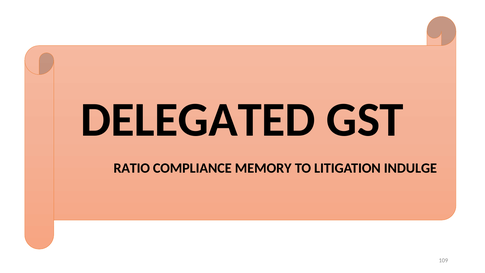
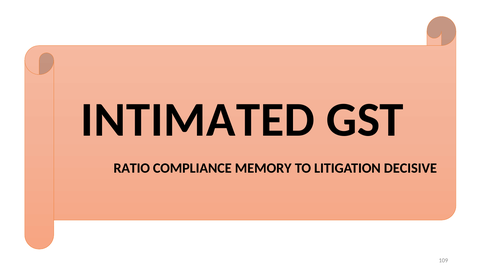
DELEGATED: DELEGATED -> INTIMATED (198, 120)
INDULGE: INDULGE -> DECISIVE (410, 168)
